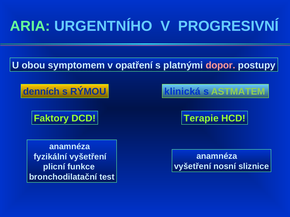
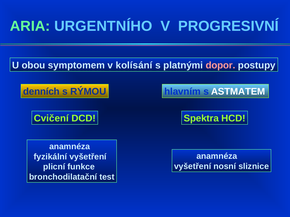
opatření: opatření -> kolísání (134, 65)
klinická: klinická -> hlavním (182, 92)
ASTMATEM colour: light green -> white (238, 92)
Faktory: Faktory -> Cvičení (51, 119)
Terapie: Terapie -> Spektra (201, 119)
